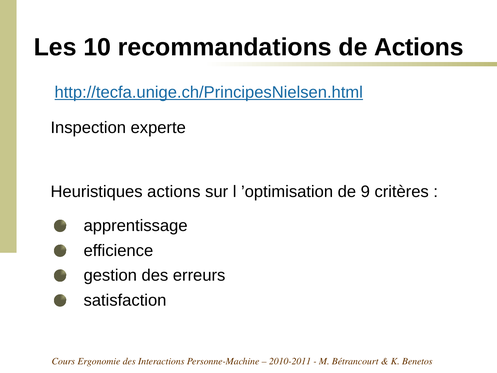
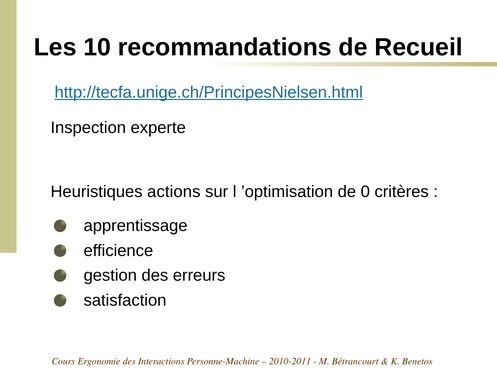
de Actions: Actions -> Recueil (419, 47)
9: 9 -> 0 (365, 192)
